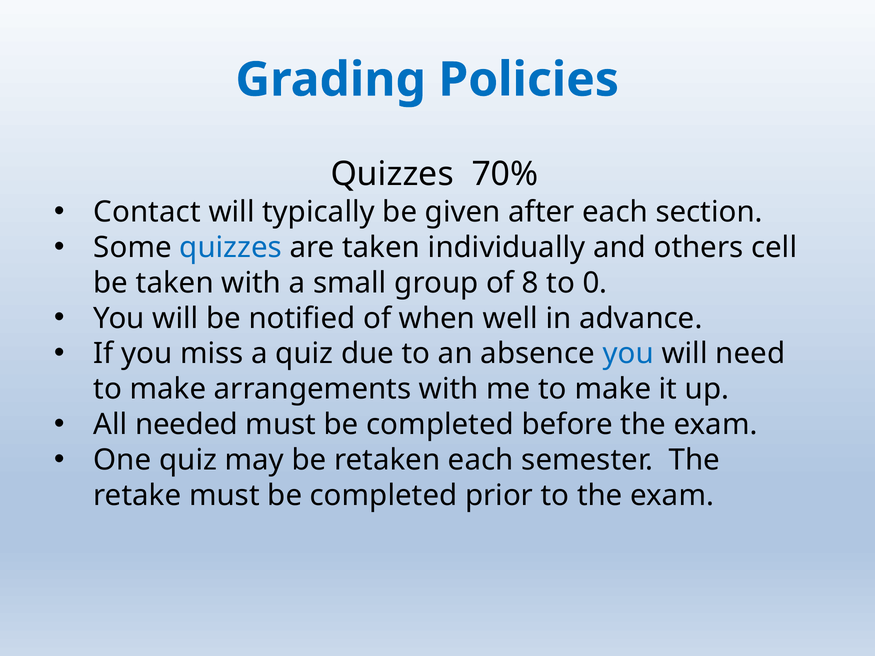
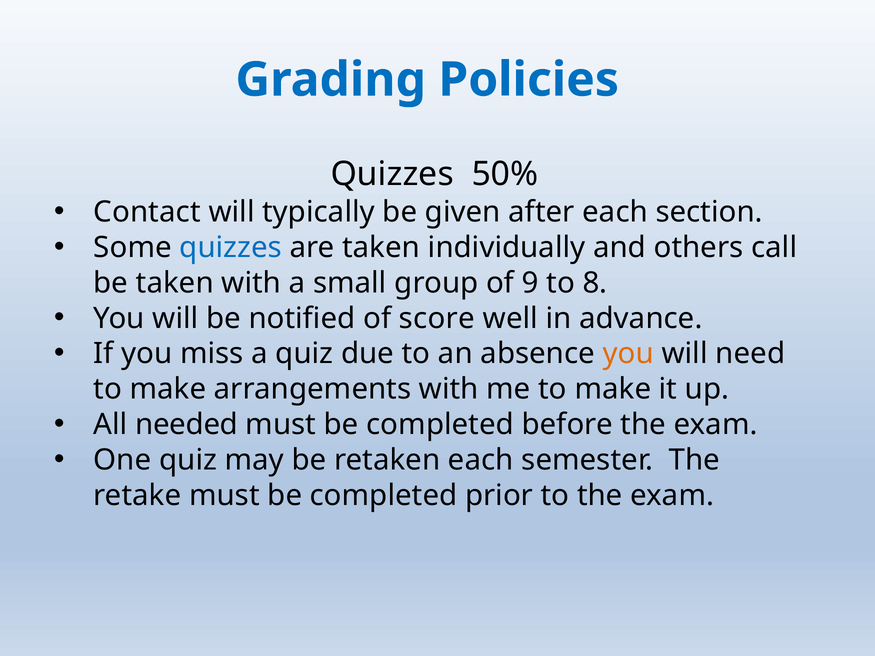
70%: 70% -> 50% (505, 174)
cell: cell -> call (774, 248)
8: 8 -> 9 (530, 283)
0: 0 -> 8 (595, 283)
when: when -> score (437, 318)
you colour: blue -> orange (628, 354)
